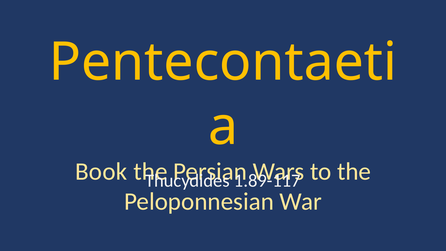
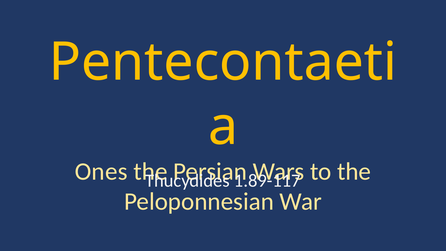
Book: Book -> Ones (101, 171)
